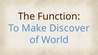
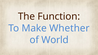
Discover: Discover -> Whether (69, 28)
